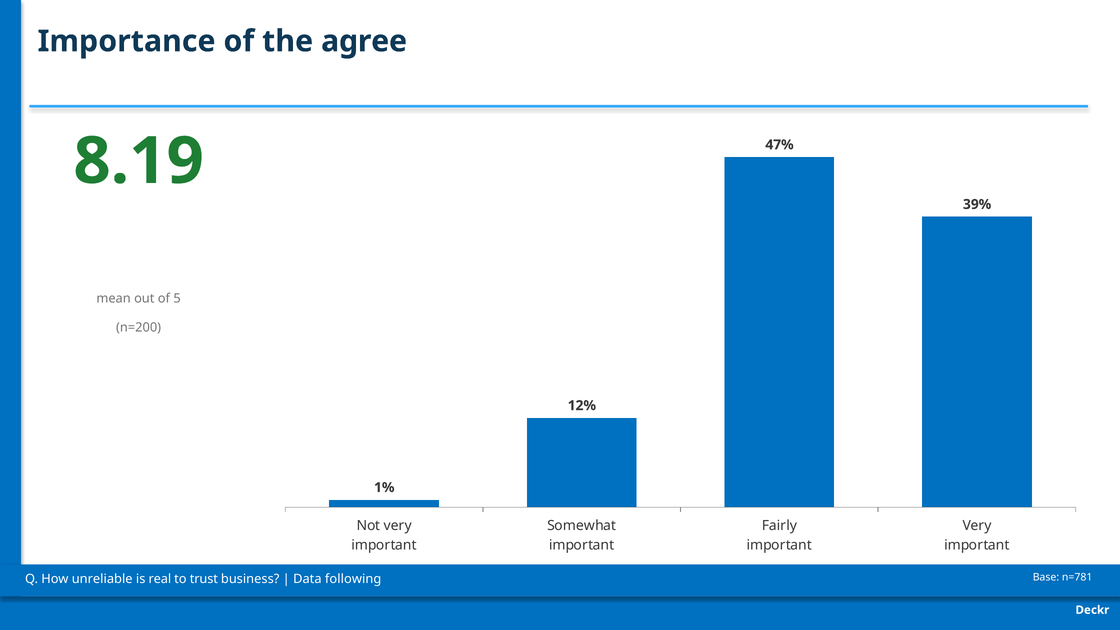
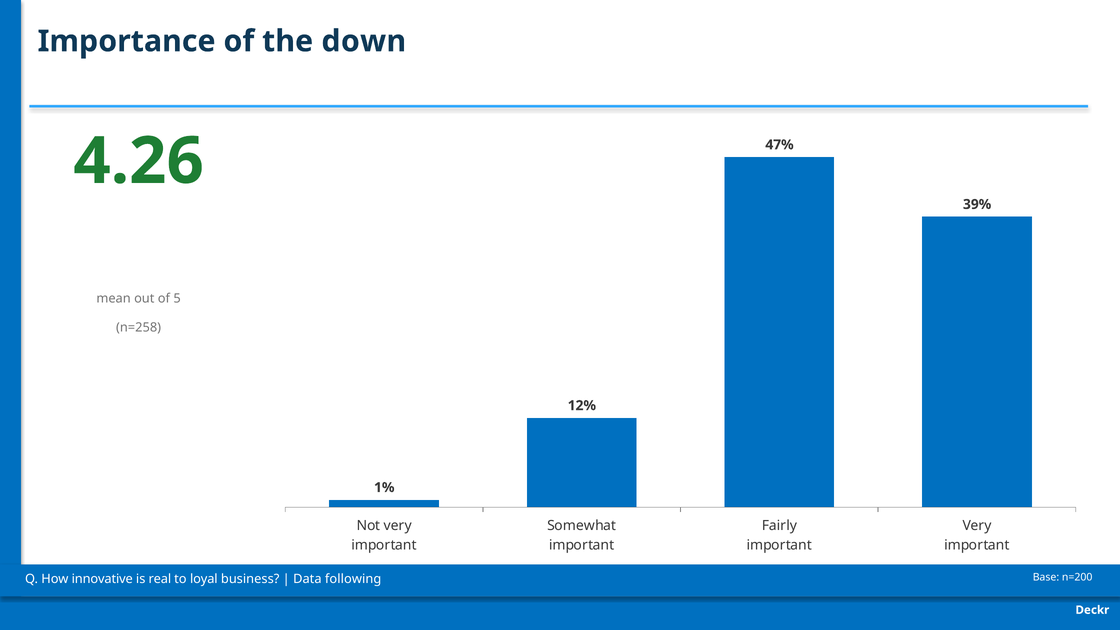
agree: agree -> down (364, 41)
8.19: 8.19 -> 4.26 (139, 161)
n=200: n=200 -> n=258 (139, 328)
unreliable: unreliable -> innovative (102, 579)
trust: trust -> loyal (204, 579)
n=781: n=781 -> n=200 (1077, 577)
